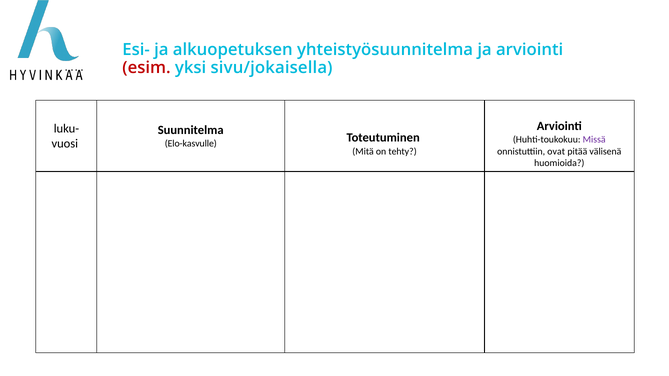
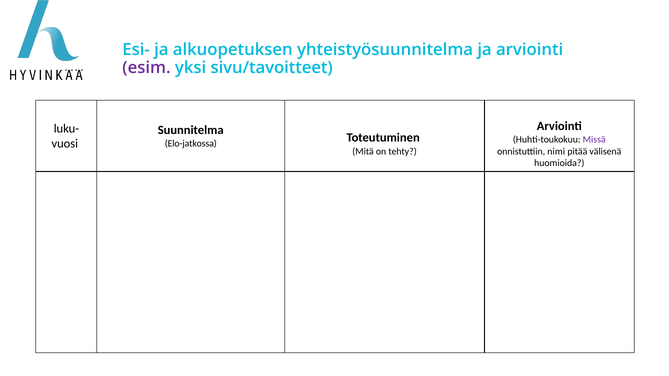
esim colour: red -> purple (146, 68)
sivu/jokaisella: sivu/jokaisella -> sivu/tavoitteet (272, 68)
Elo-kasvulle: Elo-kasvulle -> Elo-jatkossa (191, 144)
ovat: ovat -> nimi (556, 151)
